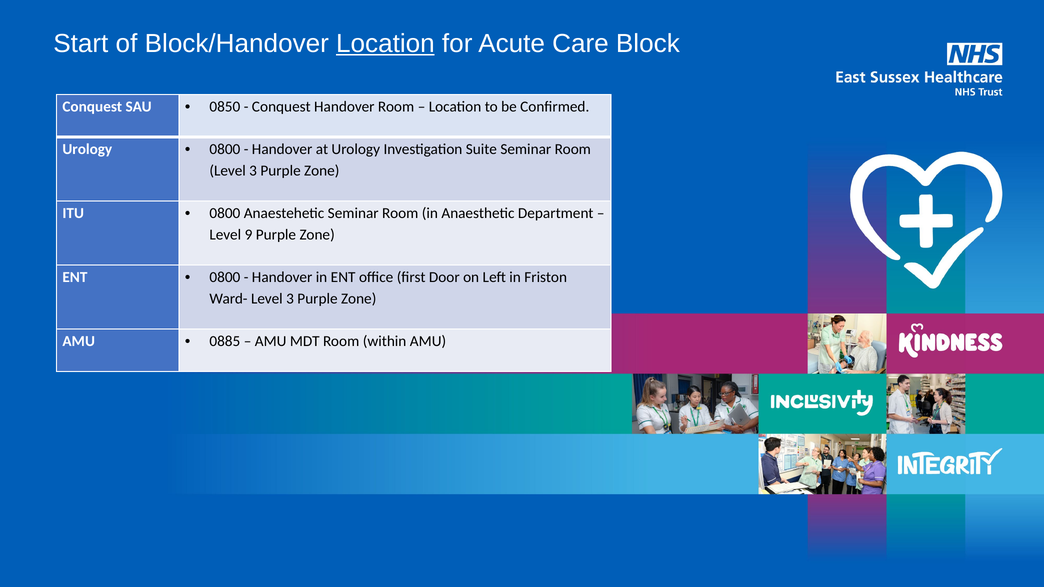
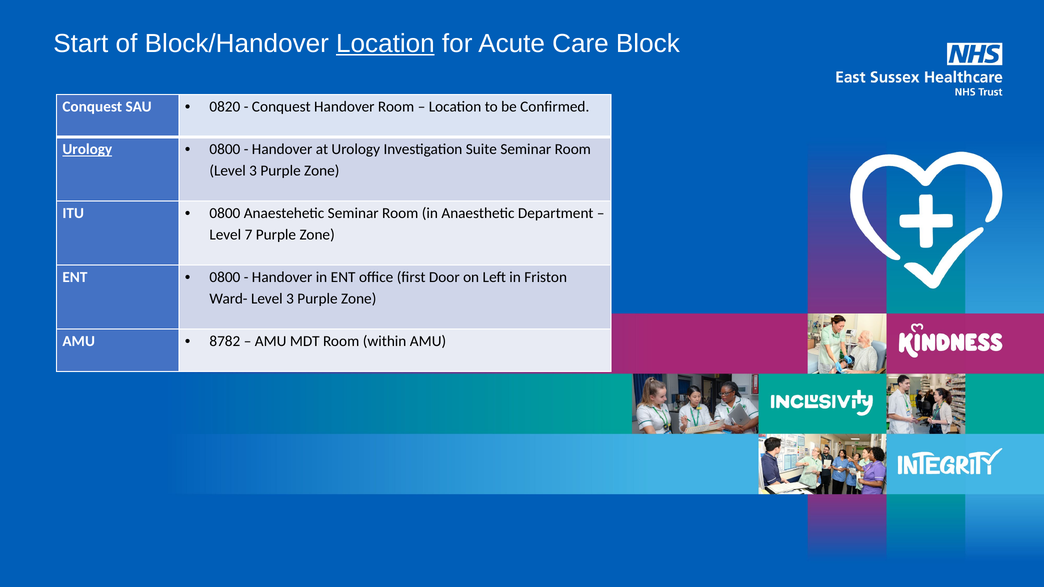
0850: 0850 -> 0820 (225, 107)
Urology underline: none -> present (87, 149)
9: 9 -> 7 (249, 235)
0885: 0885 -> 8782 (225, 341)
